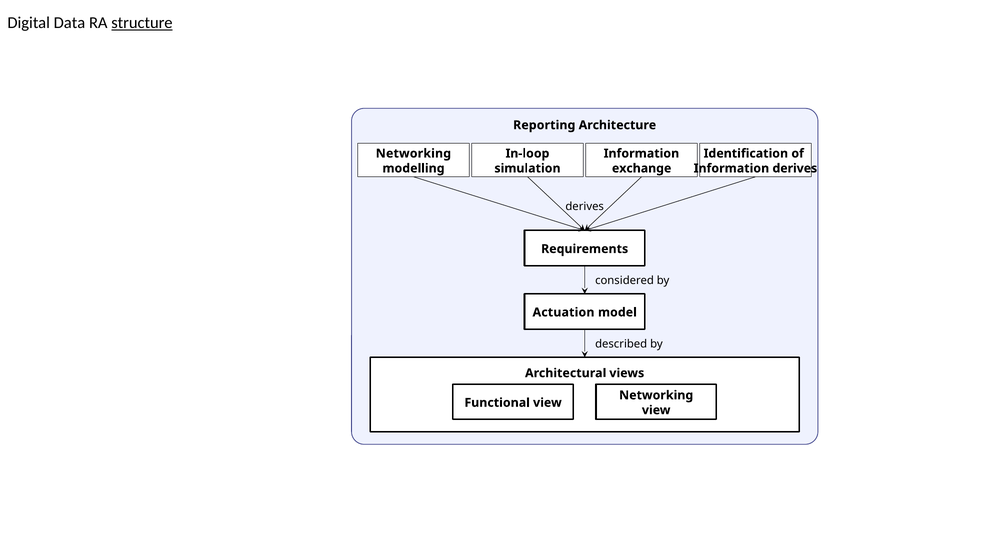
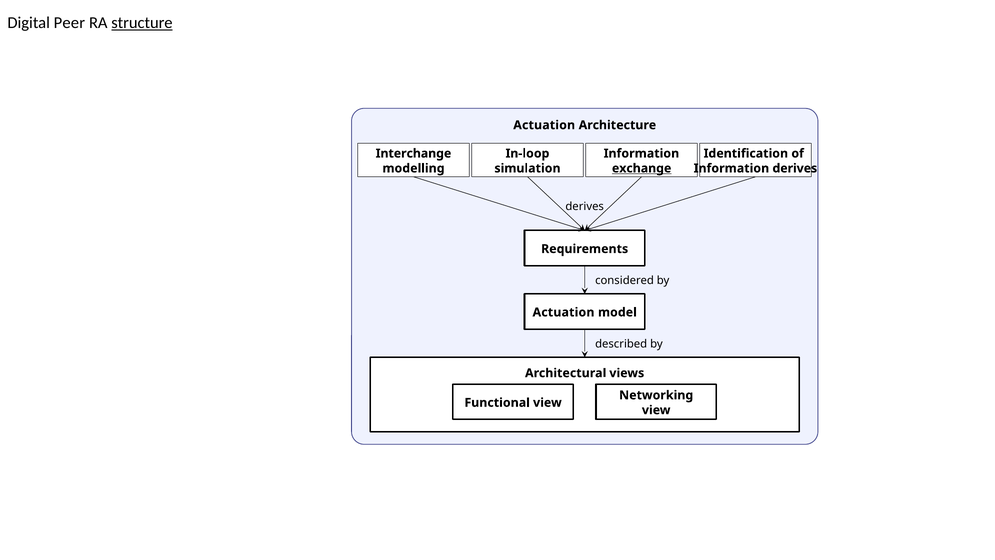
Data: Data -> Peer (69, 23)
Reporting: Reporting -> Actuation (544, 125)
Networking: Networking -> Interchange (414, 153)
exchange underline: none -> present (642, 168)
